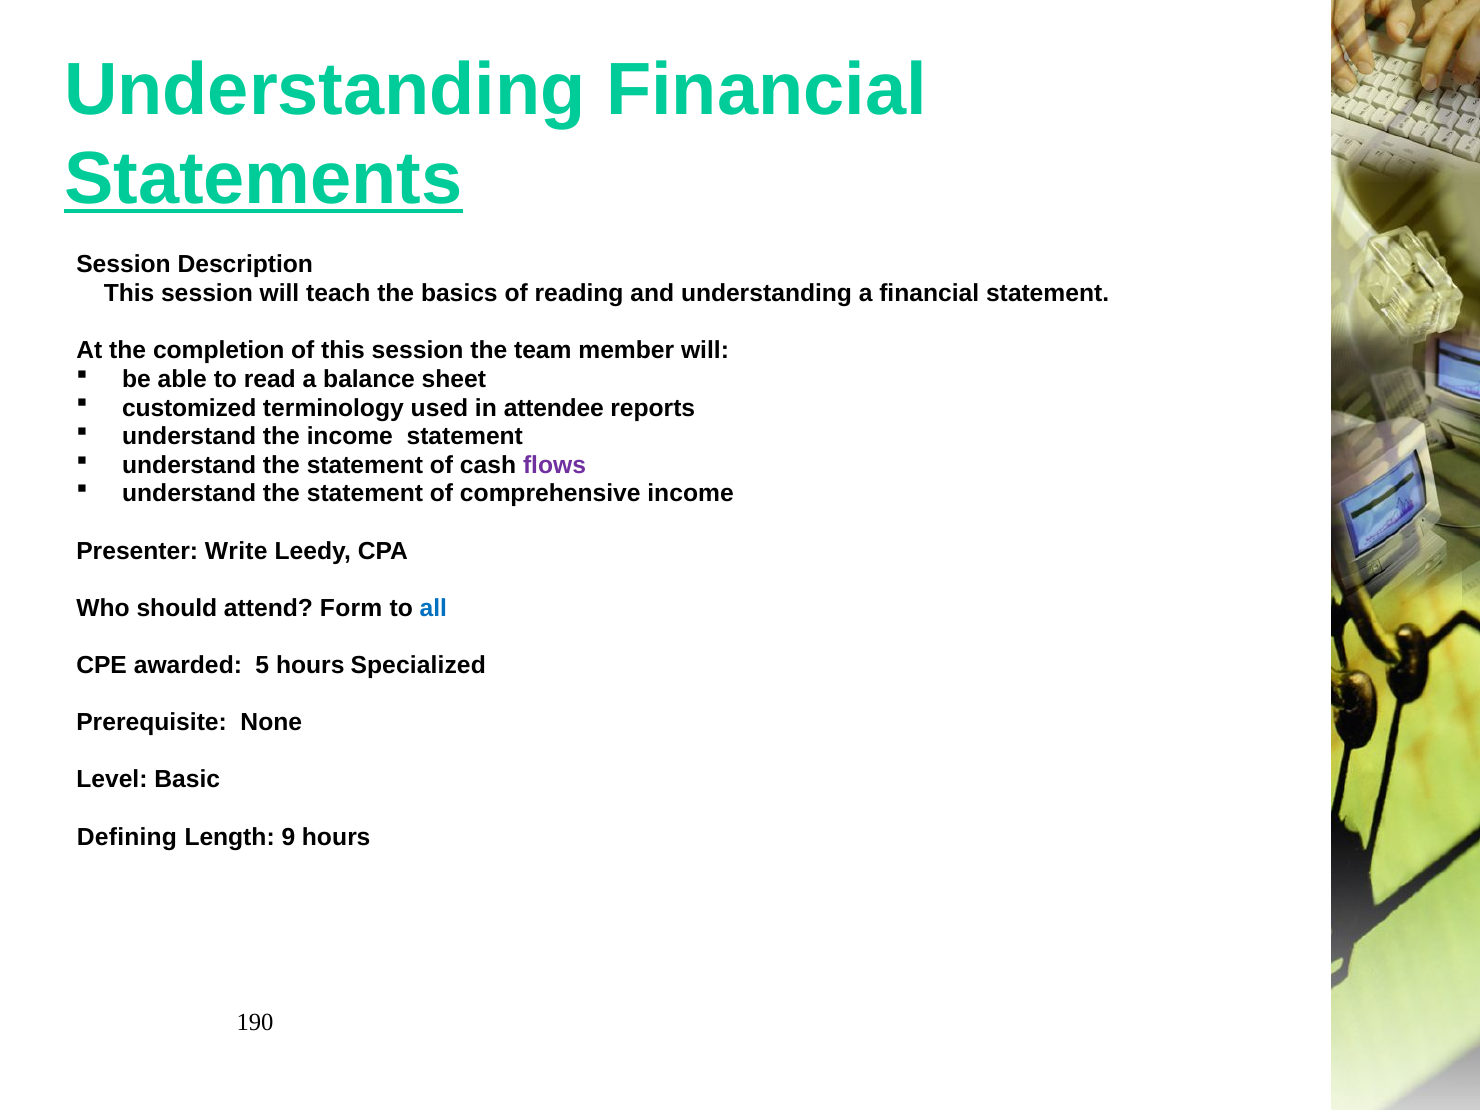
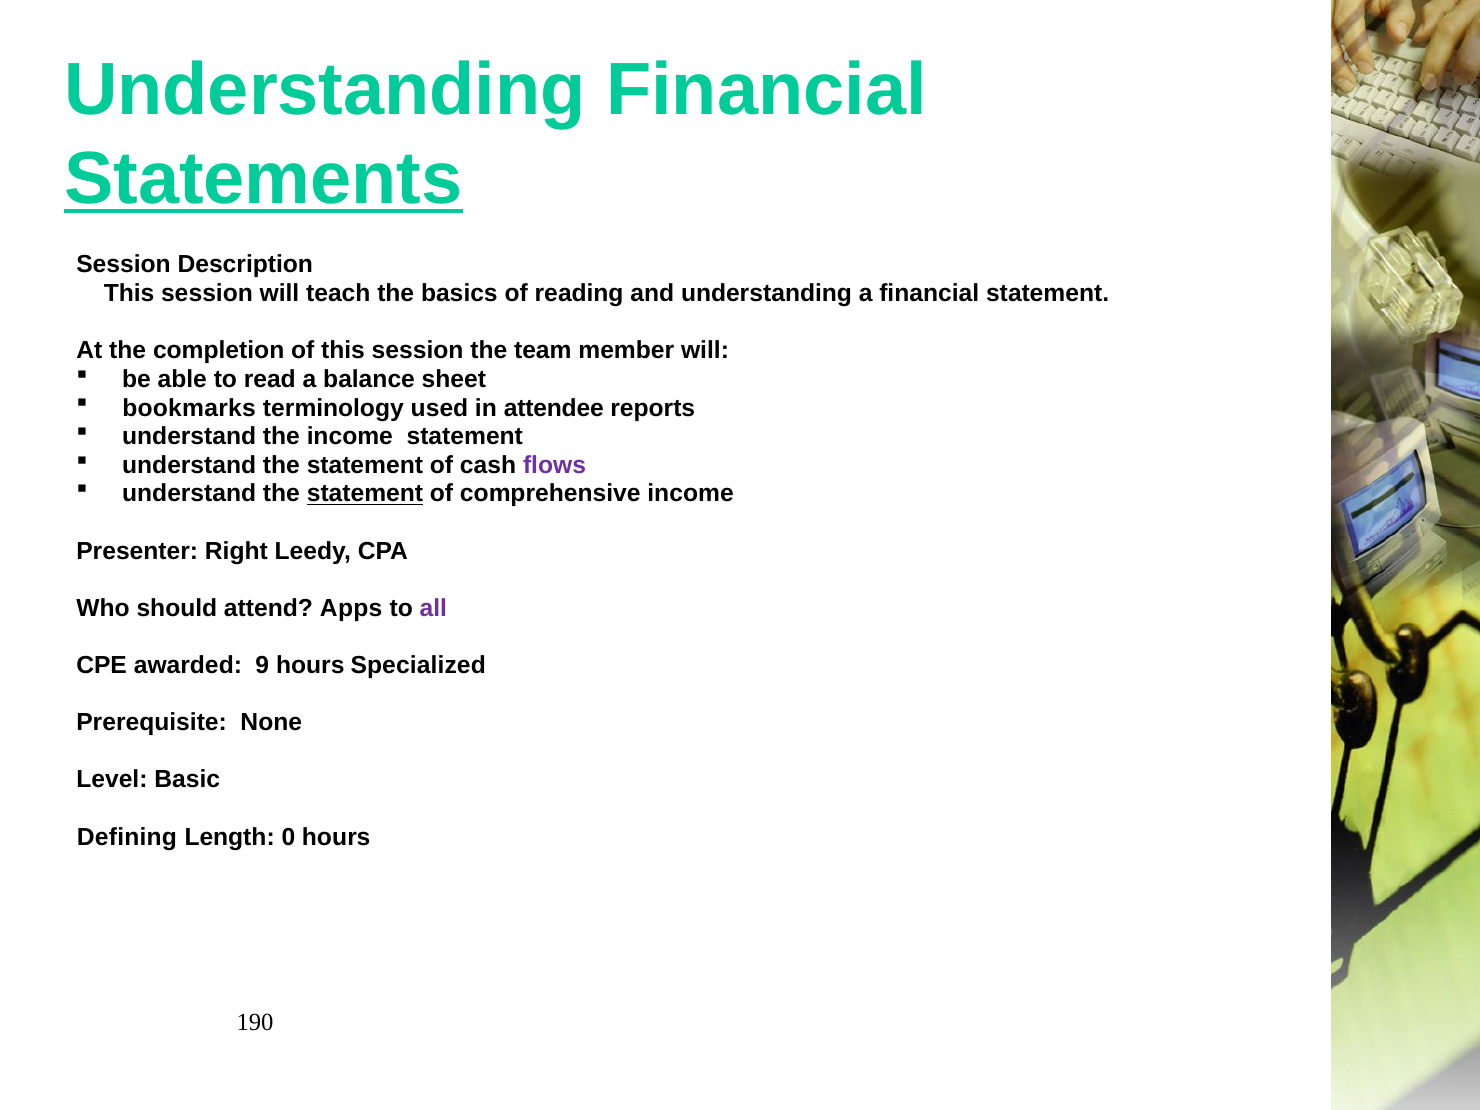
customized: customized -> bookmarks (189, 408)
statement underline: none -> present (365, 494)
Write: Write -> Right (236, 551)
Form: Form -> Apps (351, 608)
all colour: blue -> purple (433, 608)
5: 5 -> 9 (262, 665)
9: 9 -> 0 (288, 837)
